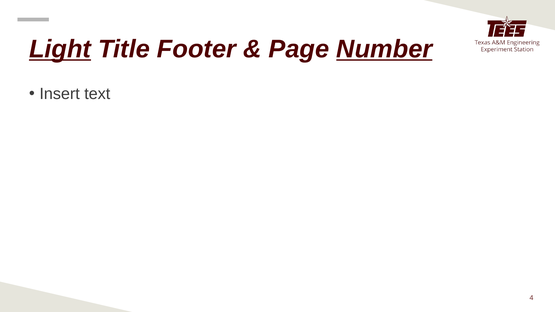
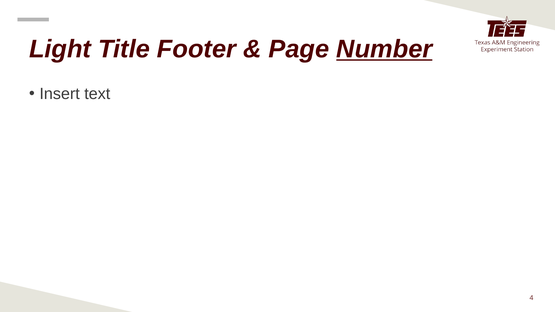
Light underline: present -> none (60, 49)
